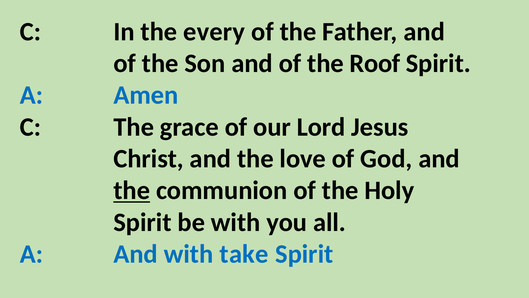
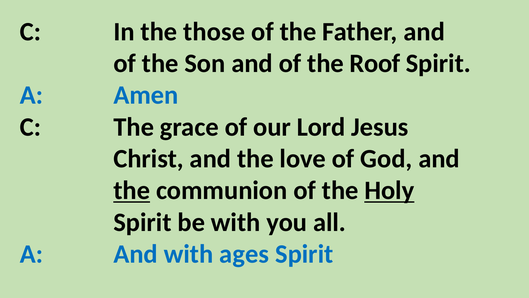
every: every -> those (214, 32)
Holy underline: none -> present (389, 190)
take: take -> ages (244, 254)
